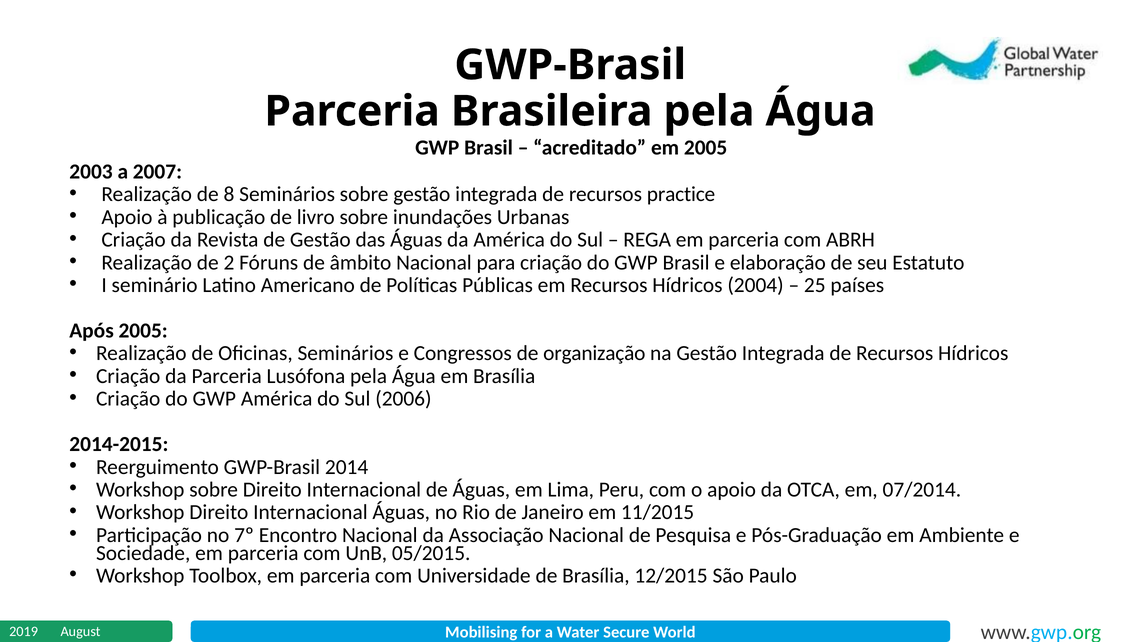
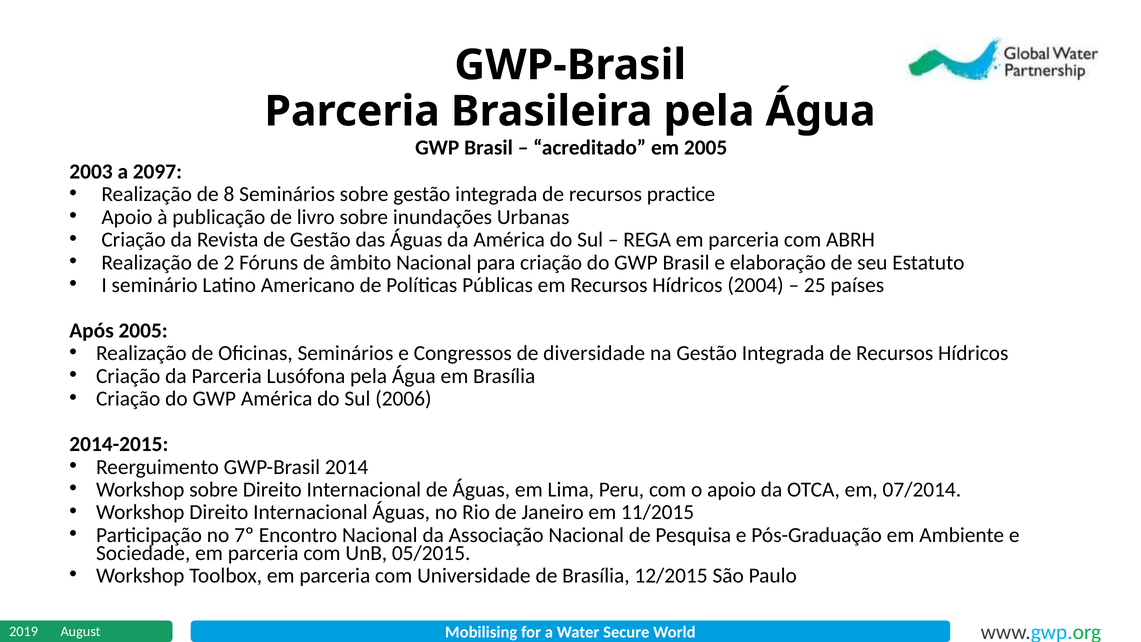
2007: 2007 -> 2097 (157, 172)
organização: organização -> diversidade (594, 353)
